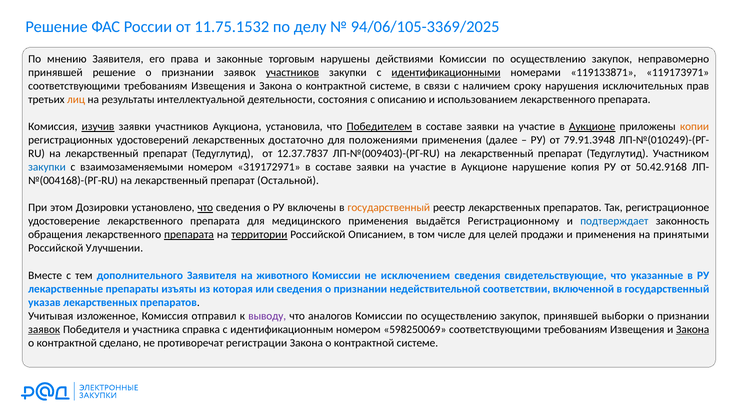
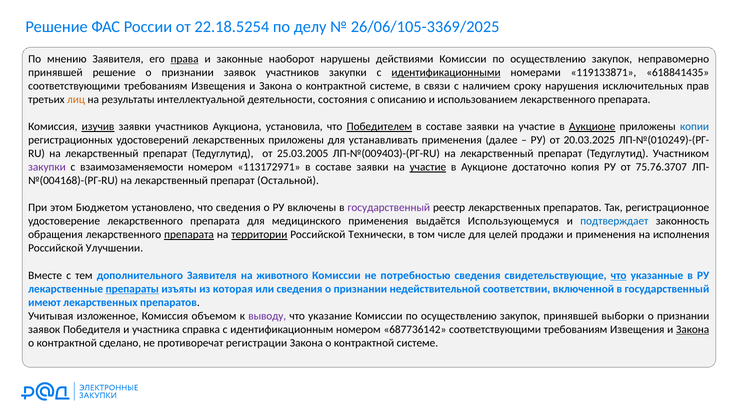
11.75.1532: 11.75.1532 -> 22.18.5254 (232, 27)
94/06/105-3369/2025: 94/06/105-3369/2025 -> 26/06/105-3369/2025 (425, 27)
права underline: none -> present (185, 59)
торговым: торговым -> наоборот (292, 59)
участников underline: present -> none (292, 73)
119173971: 119173971 -> 618841435 (678, 73)
копии colour: orange -> blue (695, 127)
лекарственных достаточно: достаточно -> приложены (296, 140)
положениями: положениями -> устанавливать (383, 140)
79.91.3948: 79.91.3948 -> 20.03.2025 (589, 140)
12.37.7837: 12.37.7837 -> 25.03.2005 (303, 154)
закупки colour: blue -> purple (47, 167)
взаимозаменяемыми: взаимозаменяемыми -> взаимозаменяемости (132, 167)
319172971: 319172971 -> 113172971 (269, 167)
участие underline: none -> present (428, 167)
нарушение: нарушение -> достаточно (539, 167)
50.42.9168: 50.42.9168 -> 75.76.3707 (661, 167)
Дозировки: Дозировки -> Бюджетом (102, 208)
что underline: present -> none (205, 208)
государственный colour: orange -> purple (389, 208)
Регистрационному: Регистрационному -> Использующемуся (513, 221)
Описанием: Описанием -> Технически (377, 235)
принятыми: принятыми -> исполнения (681, 235)
исключением: исключением -> потребностью (416, 275)
что underline: none -> present (619, 275)
препараты underline: none -> present (132, 289)
указав: указав -> имеют (44, 302)
отправил: отправил -> объемом (214, 316)
аналогов: аналогов -> указание (330, 316)
заявок underline: present -> none (44, 329)
598250069: 598250069 -> 687736142 (415, 329)
